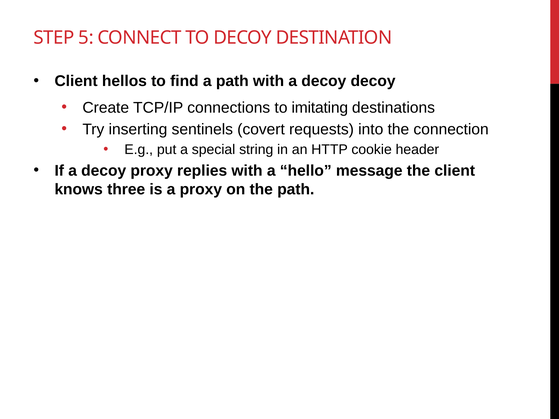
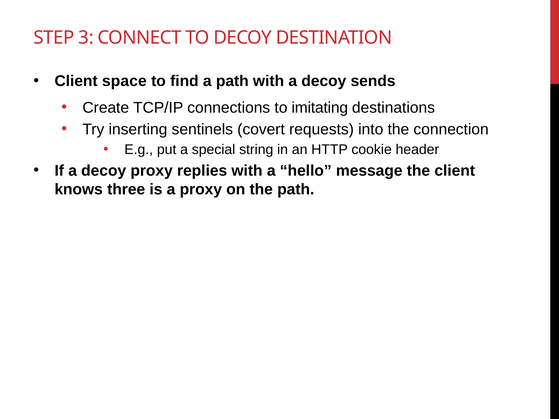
5: 5 -> 3 (86, 38)
hellos: hellos -> space (124, 81)
decoy decoy: decoy -> sends (373, 81)
